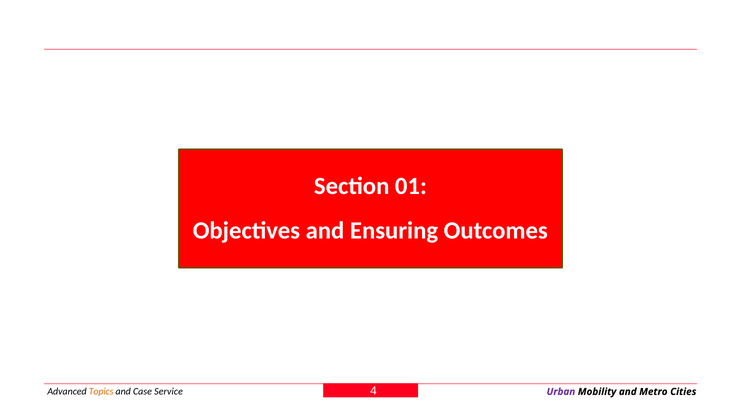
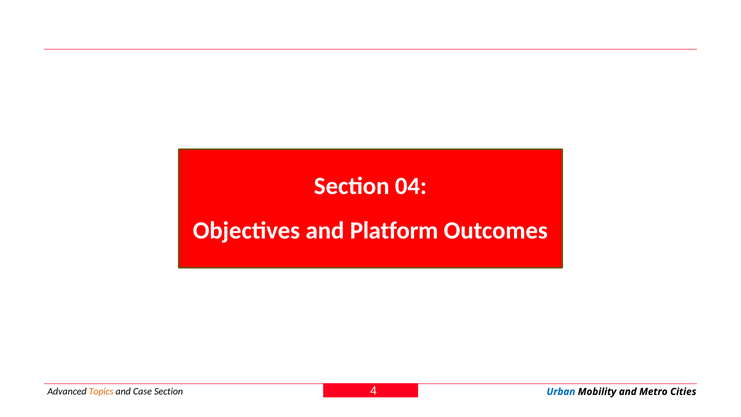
01: 01 -> 04 (411, 186)
Ensuring: Ensuring -> Platform (394, 230)
Urban colour: purple -> blue (561, 392)
Case Service: Service -> Section (169, 392)
